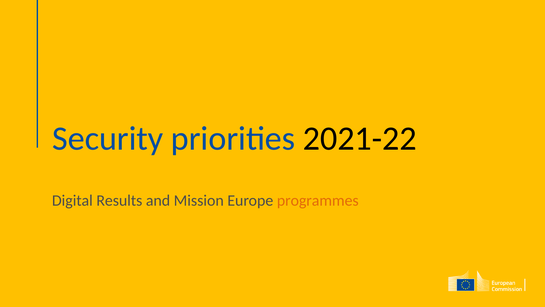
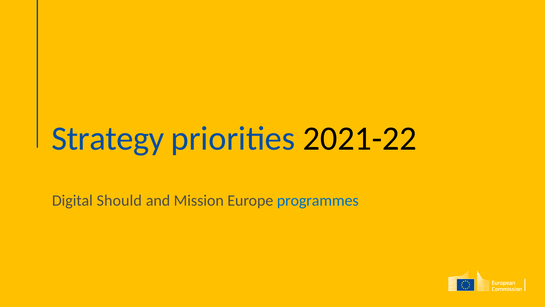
Security: Security -> Strategy (108, 138)
Results: Results -> Should (119, 200)
programmes colour: orange -> blue (318, 200)
